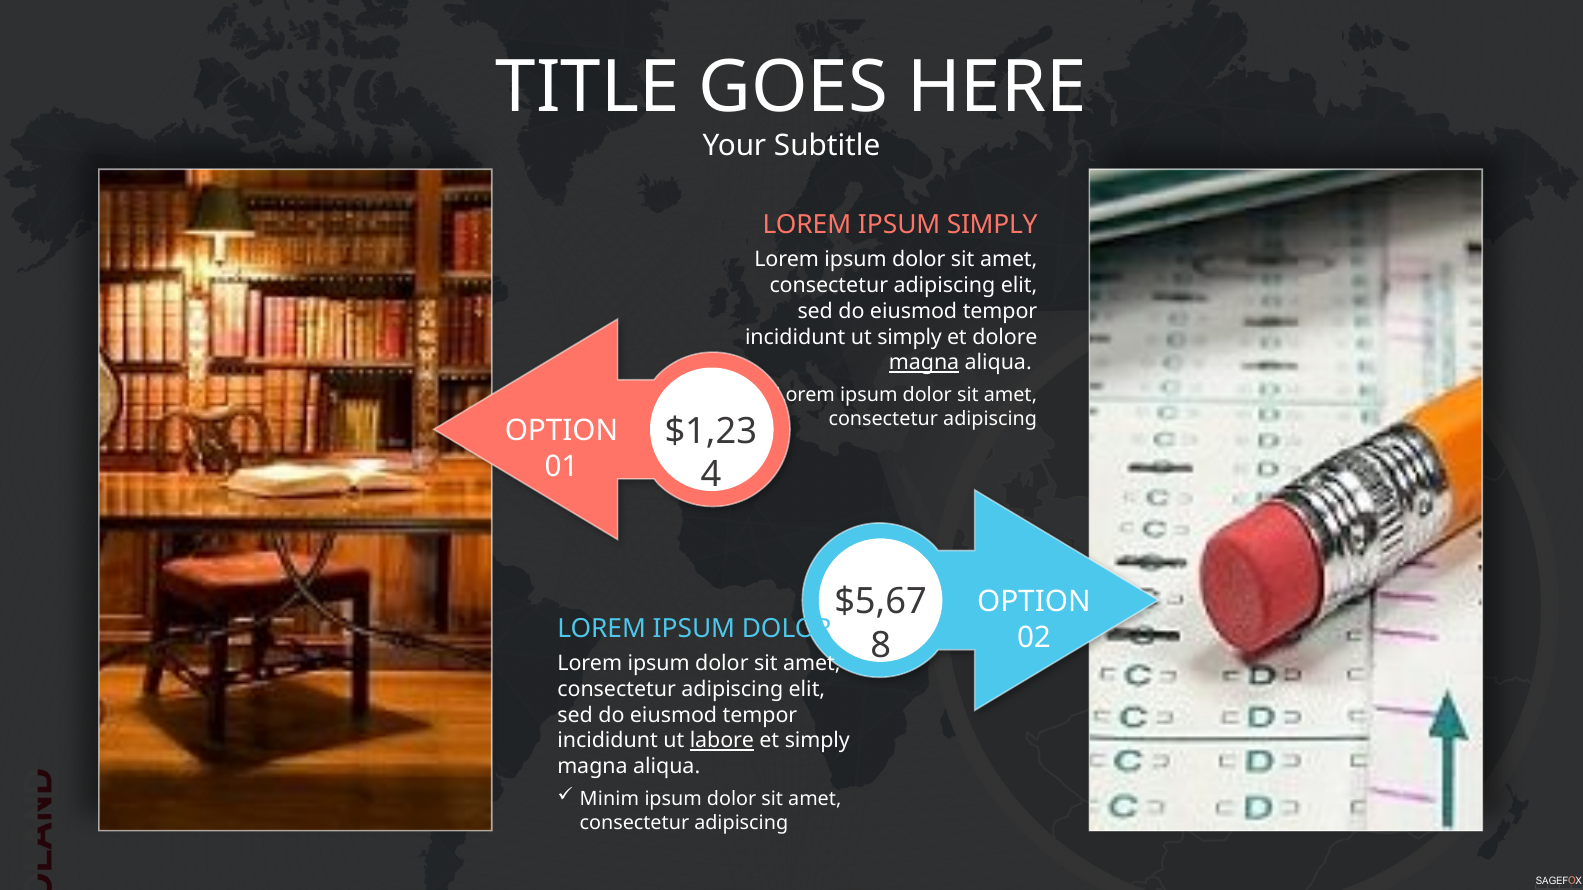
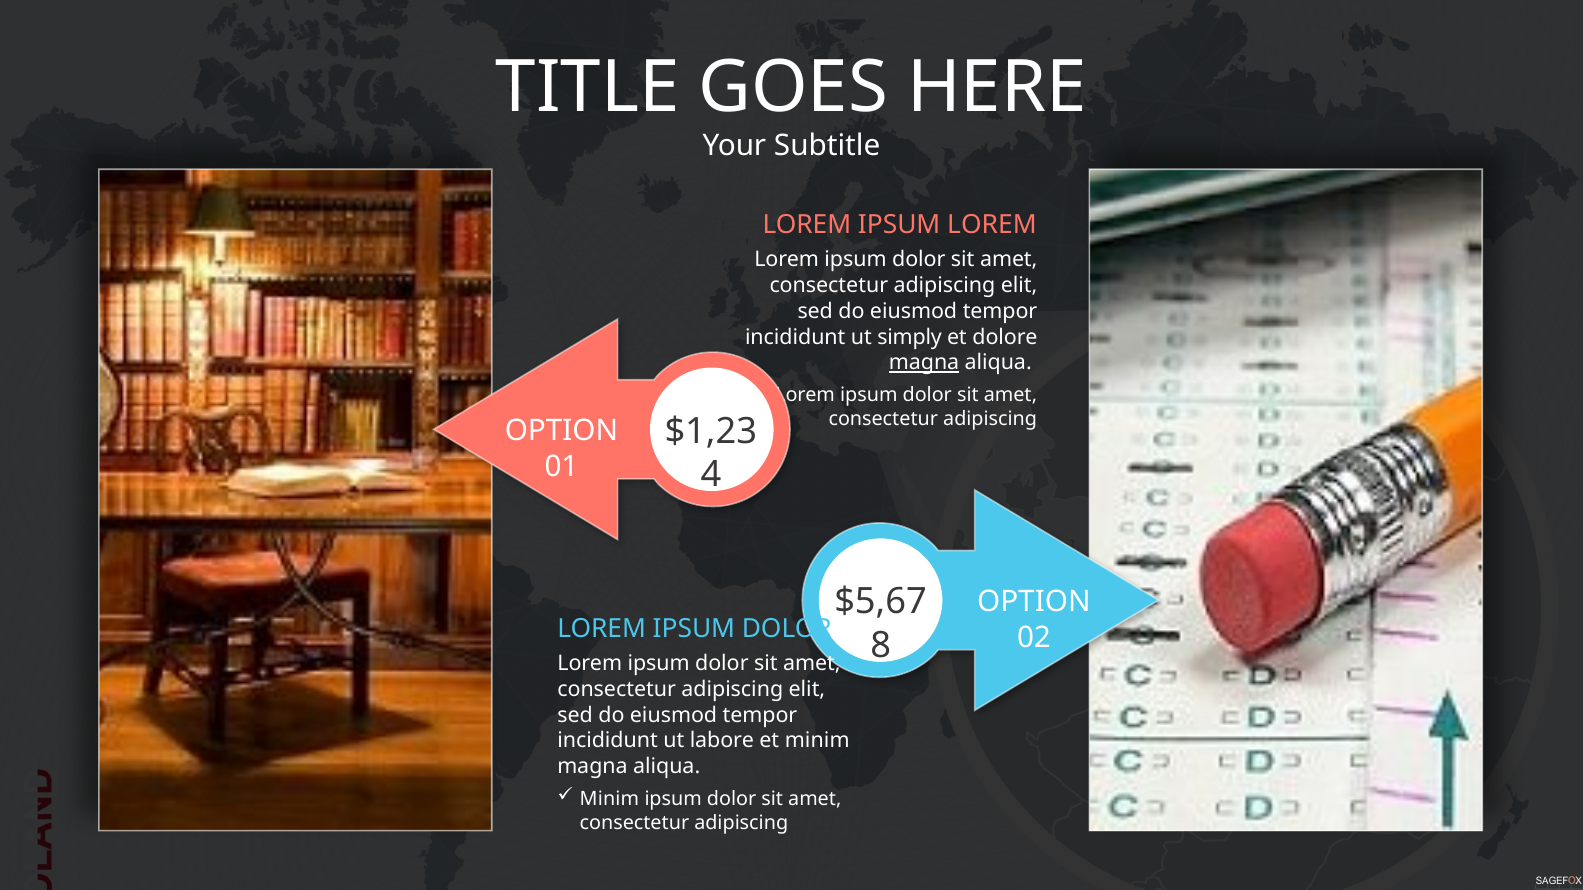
IPSUM SIMPLY: SIMPLY -> LOREM (992, 225)
labore underline: present -> none (722, 741)
et simply: simply -> minim (817, 741)
